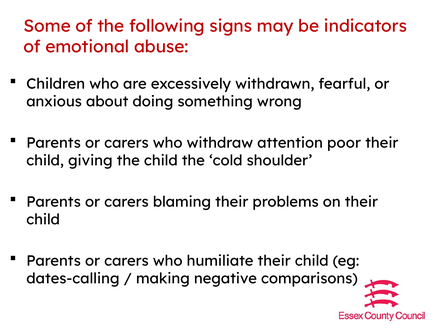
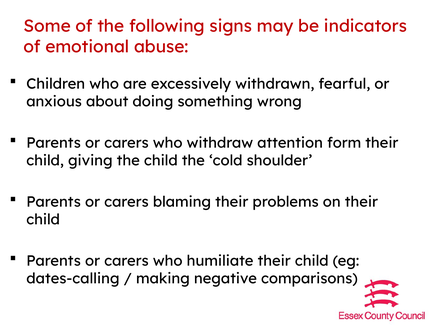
poor: poor -> form (344, 143)
